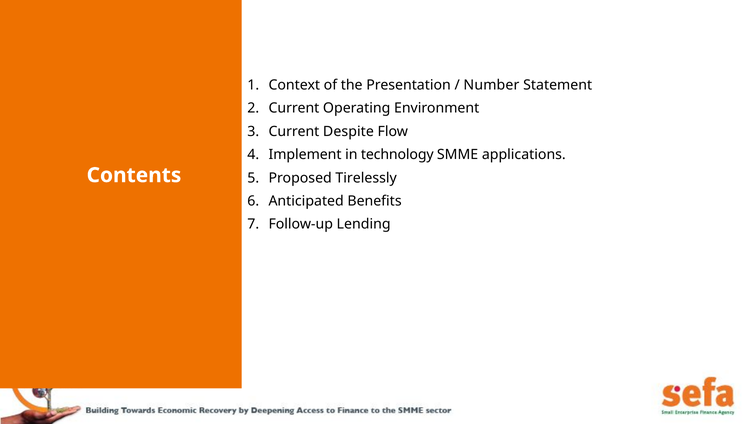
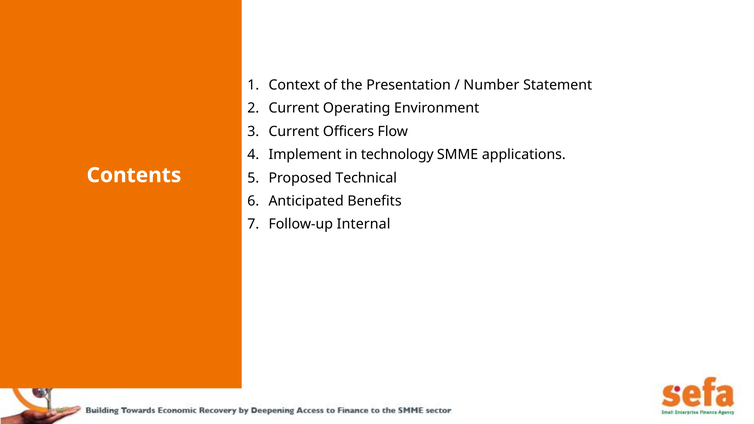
Despite: Despite -> Officers (349, 131)
Tirelessly: Tirelessly -> Technical (366, 178)
Lending: Lending -> Internal (364, 224)
